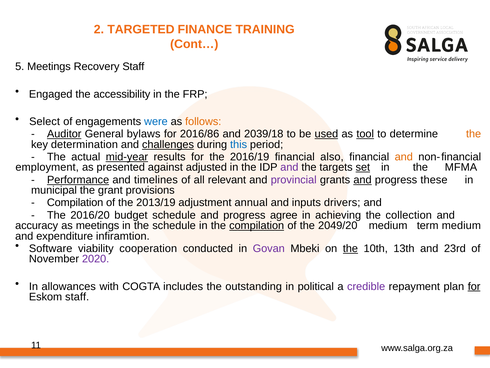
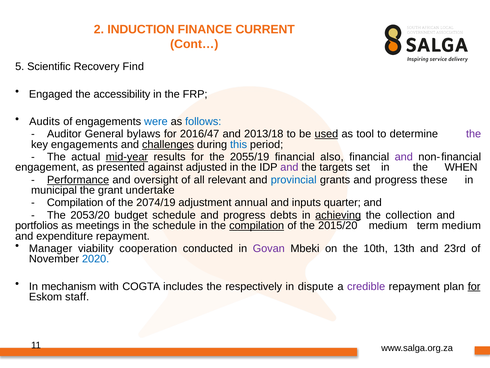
TARGETED: TARGETED -> INDUCTION (141, 30)
TRAINING: TRAINING -> CURRENT (265, 30)
5 Meetings: Meetings -> Scientific (49, 67)
Recovery Staff: Staff -> Find (133, 67)
Select: Select -> Audits (45, 121)
follows colour: orange -> blue (203, 121)
Auditor underline: present -> none (64, 134)
2016/86: 2016/86 -> 2016/47 (200, 134)
2039/18: 2039/18 -> 2013/18 (264, 134)
tool underline: present -> none (365, 134)
the colour: orange -> purple (474, 134)
key determination: determination -> engagements (84, 144)
2016/19: 2016/19 -> 2055/19 (250, 157)
and colour: orange -> purple (404, 157)
employment: employment -> engagement (47, 167)
set underline: present -> none (363, 167)
MFMA: MFMA -> WHEN (461, 167)
timelines: timelines -> oversight (156, 180)
provincial colour: purple -> blue (294, 180)
and underline: present -> none (362, 180)
provisions: provisions -> undertake (150, 190)
2013/19: 2013/19 -> 2074/19 (156, 202)
drivers: drivers -> quarter (342, 202)
2016/20: 2016/20 -> 2053/20 (90, 215)
agree: agree -> debts (284, 215)
achieving underline: none -> present (338, 215)
accuracy: accuracy -> portfolios (37, 225)
2049/20: 2049/20 -> 2015/20 (338, 225)
expenditure infiramtion: infiramtion -> repayment (123, 236)
Software: Software -> Manager (51, 248)
the underline: present -> none (350, 248)
2020 colour: purple -> blue (96, 259)
allowances: allowances -> mechanism (69, 286)
outstanding: outstanding -> respectively (254, 286)
political: political -> dispute (316, 286)
